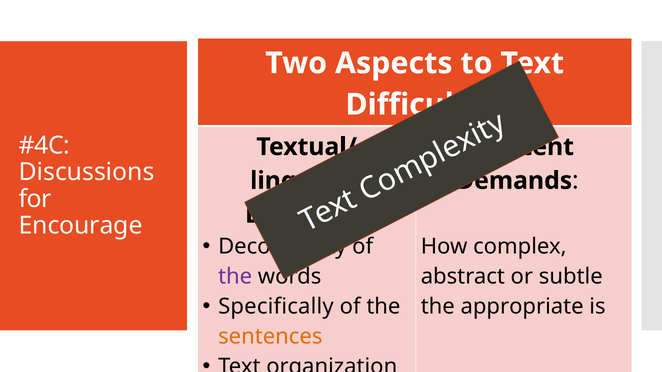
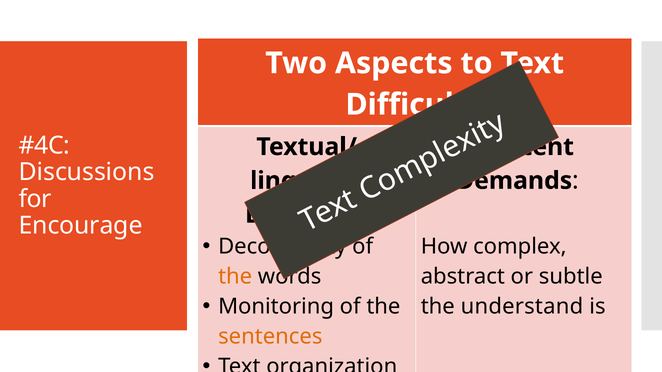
the colour: purple -> orange (235, 277)
Specifically: Specifically -> Monitoring (276, 307)
appropriate: appropriate -> understand (522, 307)
